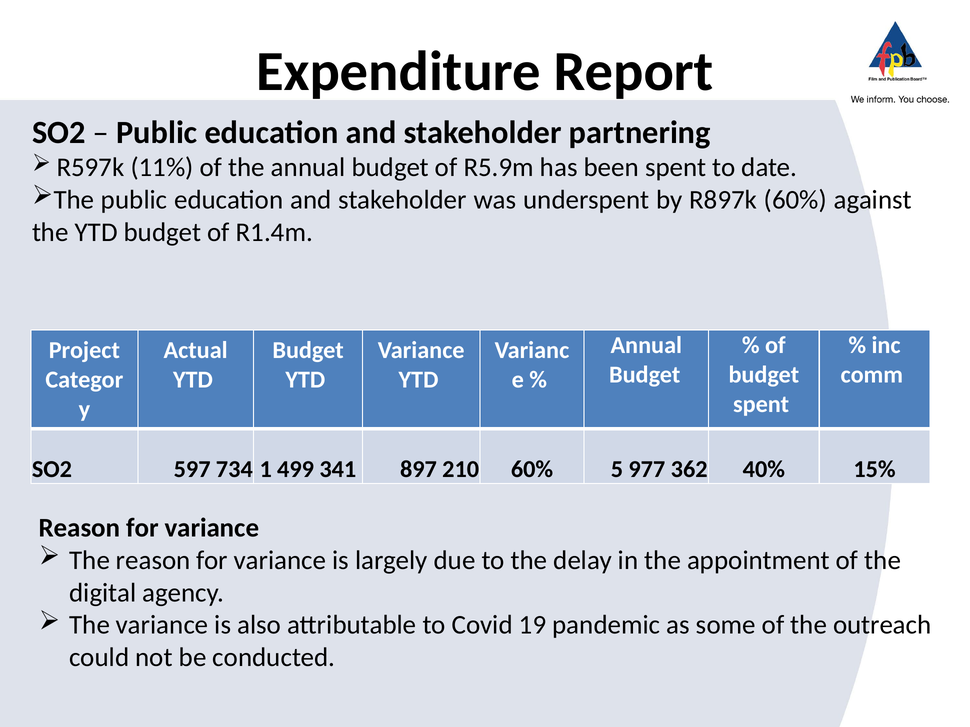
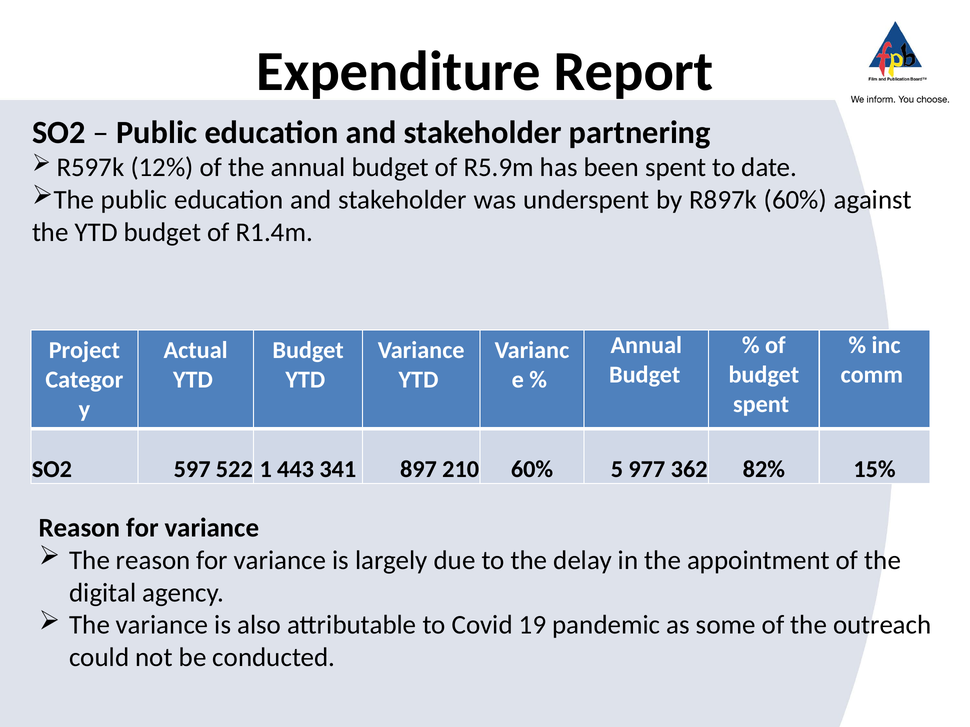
11%: 11% -> 12% (162, 168)
734: 734 -> 522 (234, 470)
499: 499 -> 443 (296, 470)
40%: 40% -> 82% (764, 470)
